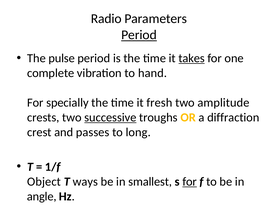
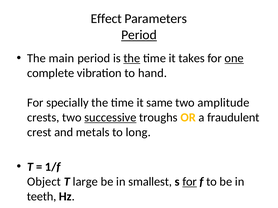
Radio: Radio -> Effect (106, 19)
pulse: pulse -> main (61, 58)
the underline: none -> present (132, 58)
takes underline: present -> none (192, 58)
one underline: none -> present (234, 58)
fresh: fresh -> same (160, 103)
diffraction: diffraction -> fraudulent (233, 118)
passes: passes -> metals (93, 133)
ways: ways -> large (85, 182)
angle: angle -> teeth (42, 197)
